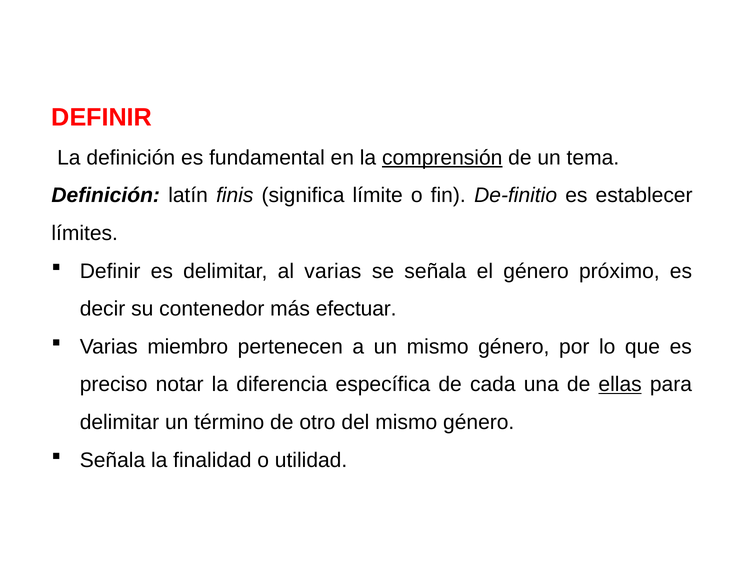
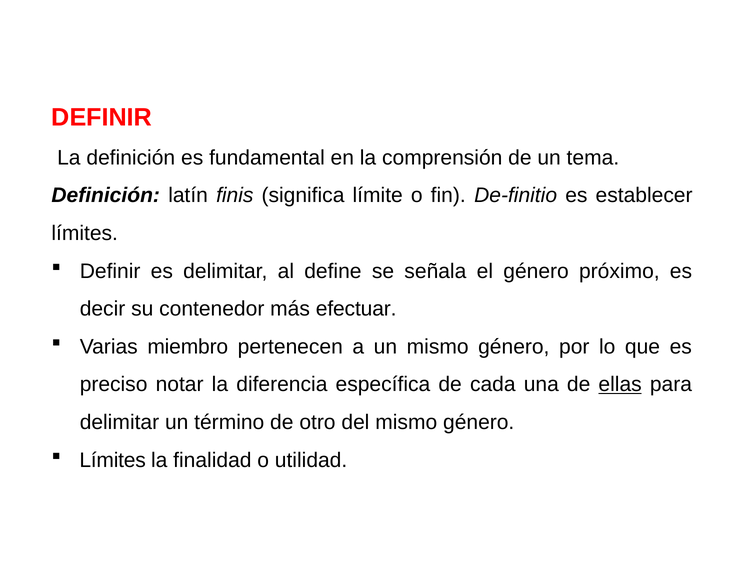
comprensión underline: present -> none (442, 158)
al varias: varias -> define (333, 271)
Señala: Señala -> Límites (113, 460)
